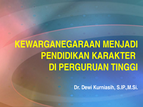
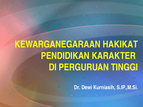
MENJADI: MENJADI -> HAKIKAT (120, 45)
